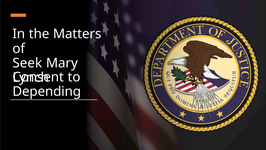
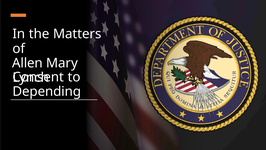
Seek: Seek -> Allen (27, 63)
